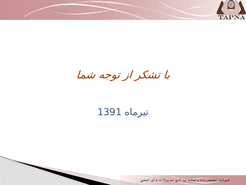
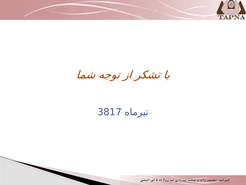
1391: 1391 -> 3817 (110, 112)
